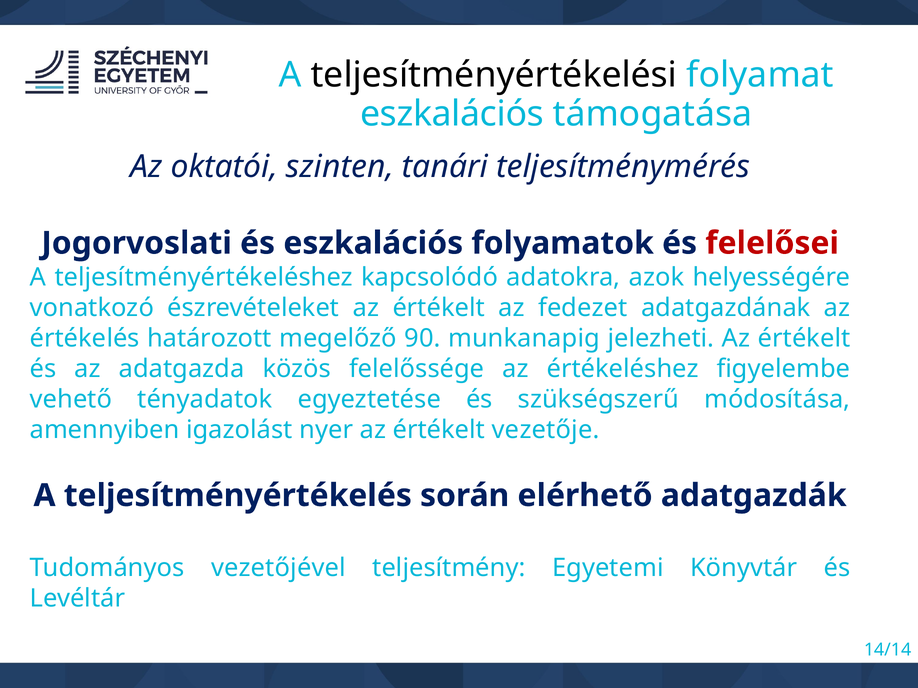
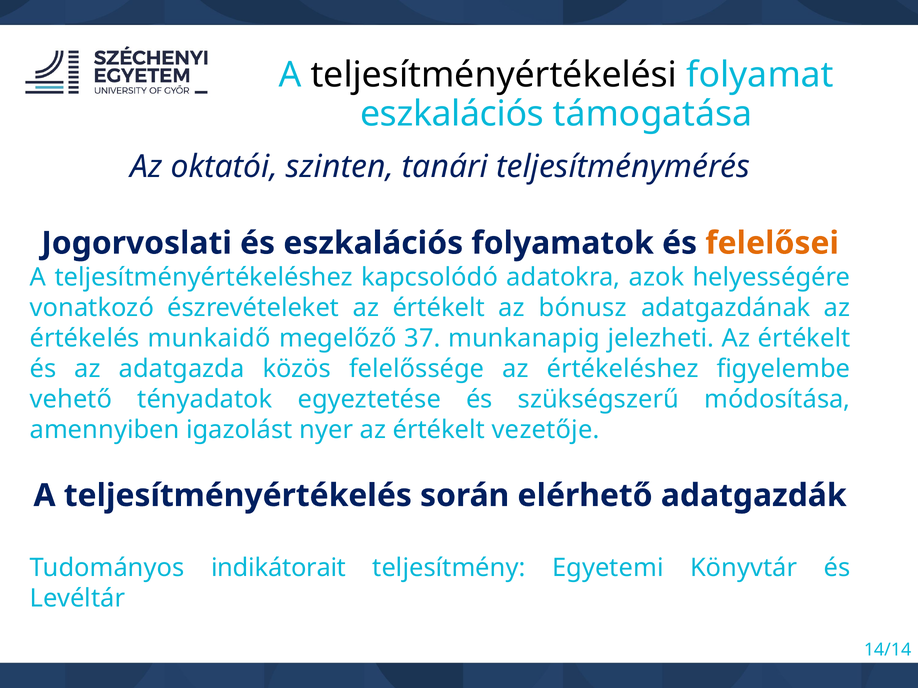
felelősei colour: red -> orange (772, 243)
fedezet: fedezet -> bónusz (583, 308)
határozott: határozott -> munkaidő (209, 339)
90: 90 -> 37 (422, 339)
vezetőjével: vezetőjével -> indikátorait (279, 568)
